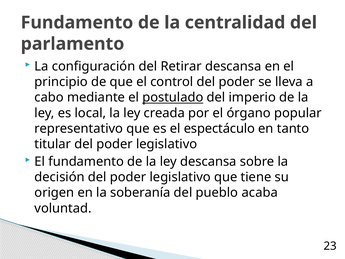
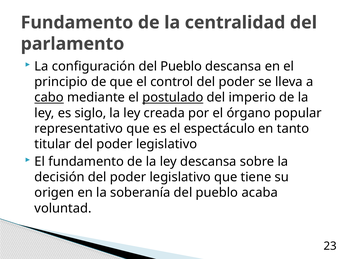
configuración del Retirar: Retirar -> Pueblo (181, 66)
cabo underline: none -> present (49, 97)
local: local -> siglo (90, 113)
